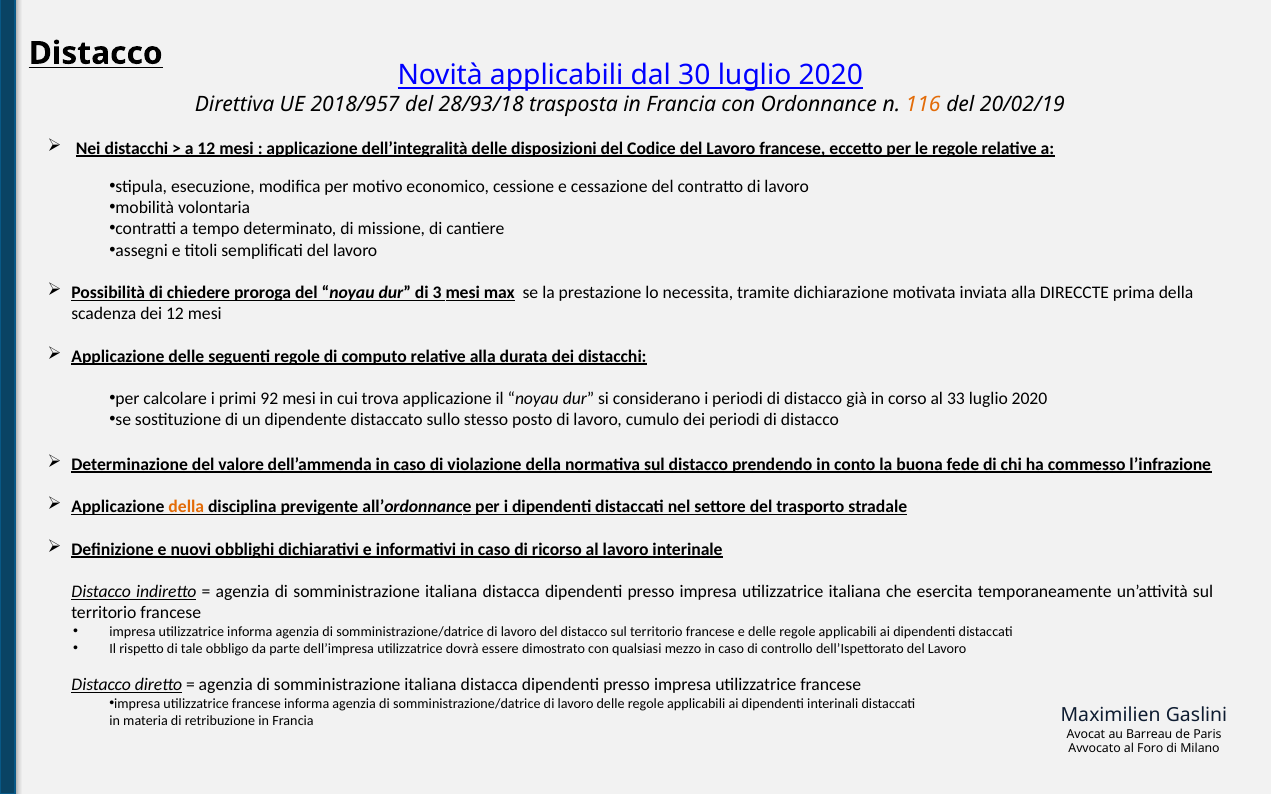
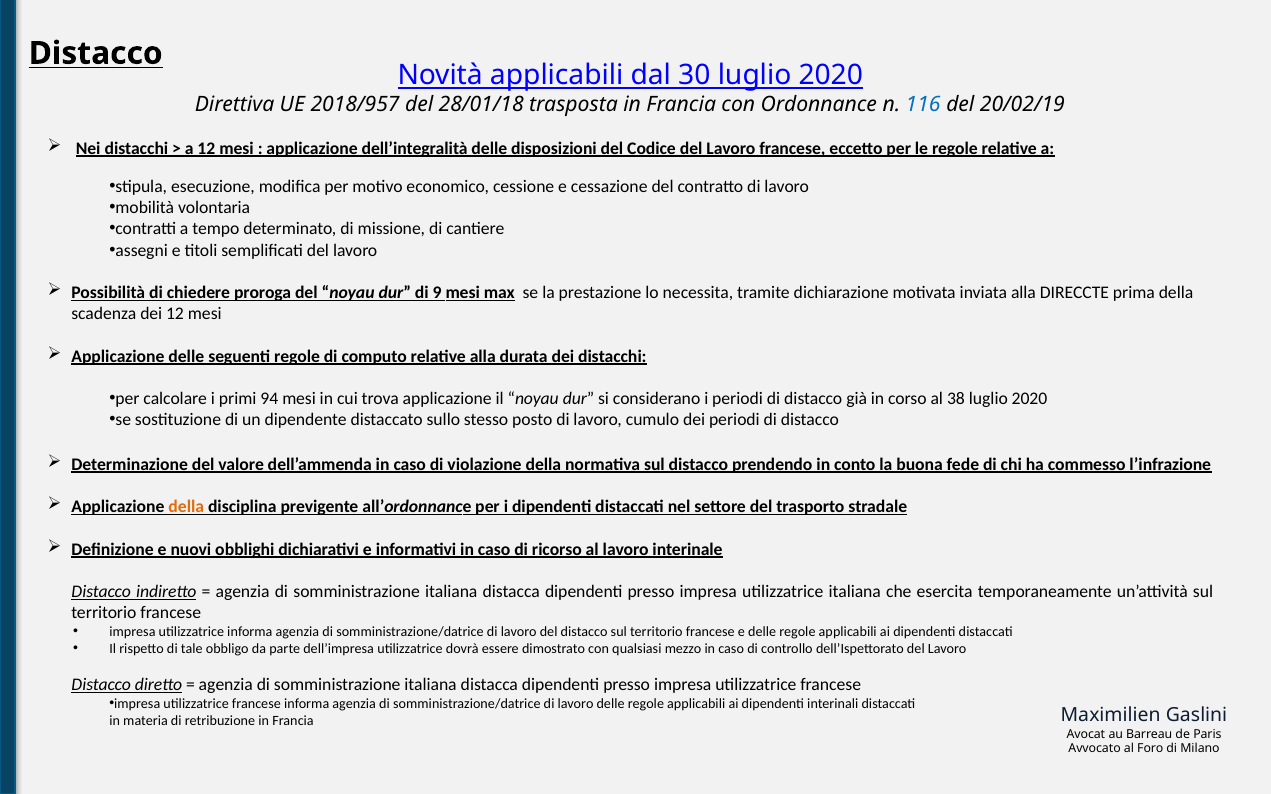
28/93/18: 28/93/18 -> 28/01/18 (481, 104)
116 colour: orange -> blue (923, 104)
3: 3 -> 9 (437, 293)
92: 92 -> 94 (269, 399)
33: 33 -> 38 (956, 399)
